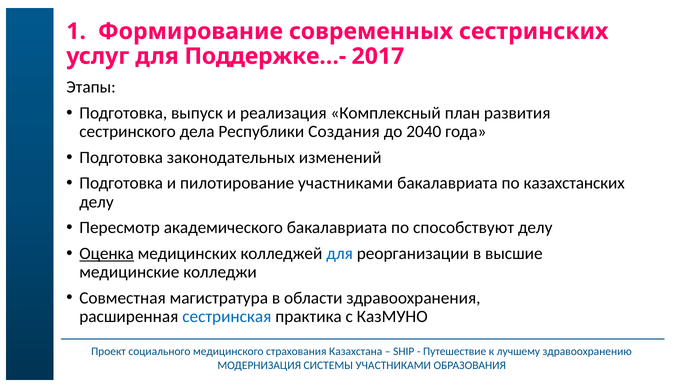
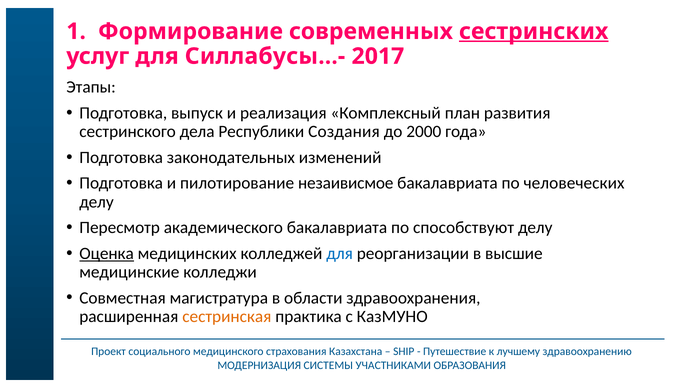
сестринских underline: none -> present (534, 31)
Поддержке…-: Поддержке…- -> Силлабусы…- (265, 56)
2040: 2040 -> 2000 (424, 132)
пилотирование участниками: участниками -> незаивисмое (346, 184)
казахстанских: казахстанских -> человеческих (574, 184)
сестринская colour: blue -> orange (227, 317)
